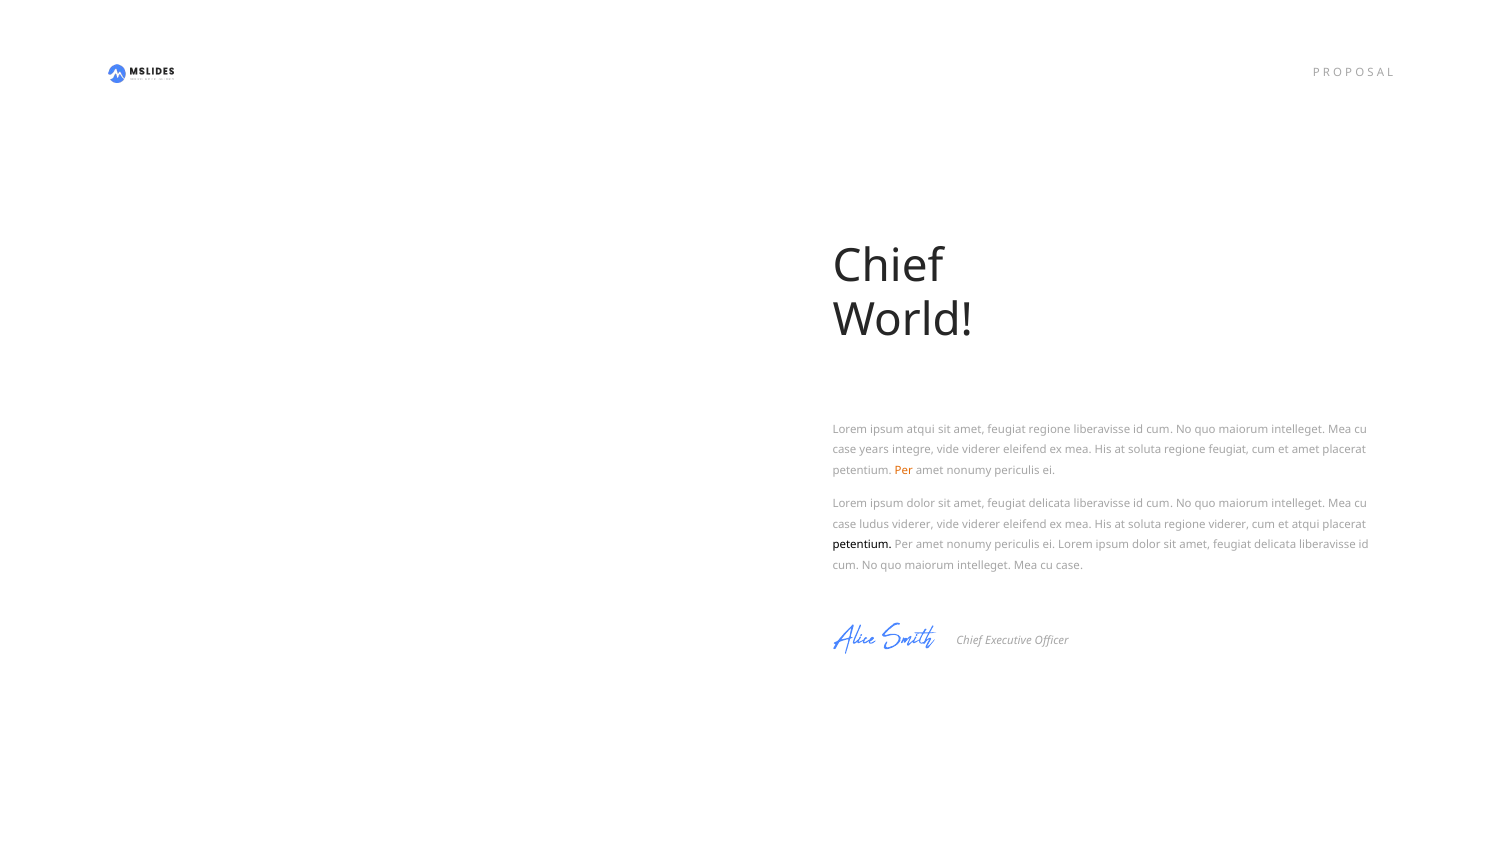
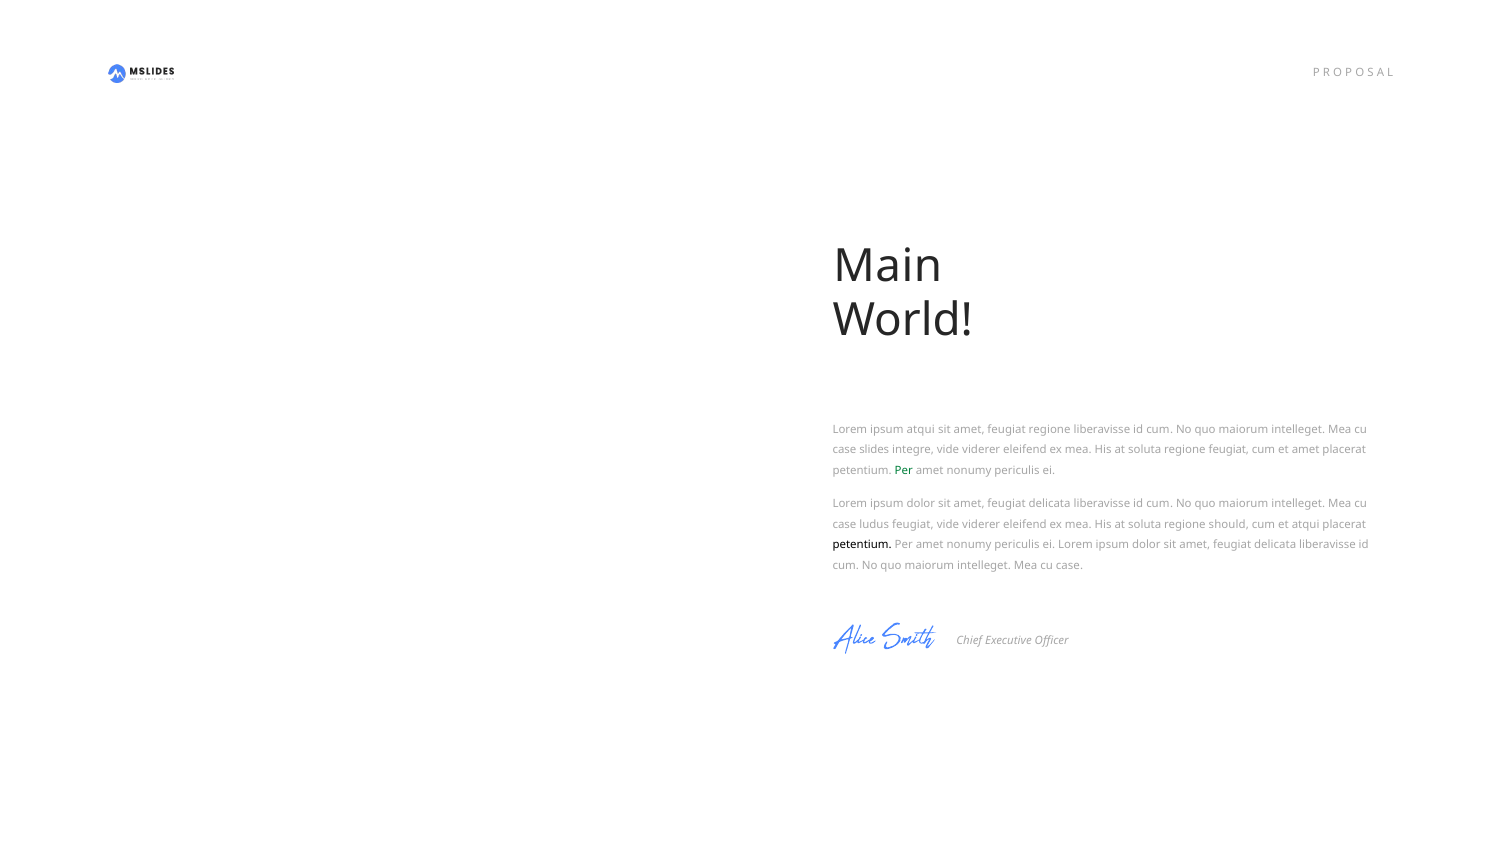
Chief: Chief -> Main (888, 266)
years: years -> slides (874, 450)
Per colour: orange -> green (904, 471)
ludus viderer: viderer -> feugiat (913, 525)
regione viderer: viderer -> should (1229, 525)
